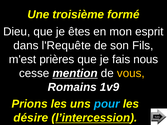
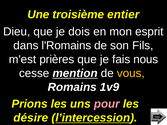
formé: formé -> entier (123, 14)
êtes: êtes -> dois (79, 32)
l'Requête: l'Requête -> l'Romains (66, 46)
pour colour: light blue -> pink (107, 104)
